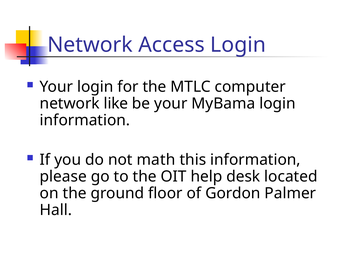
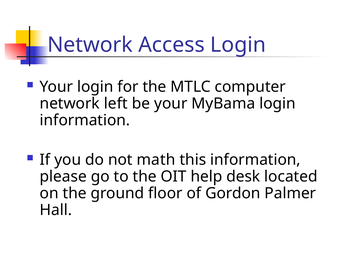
like: like -> left (116, 104)
